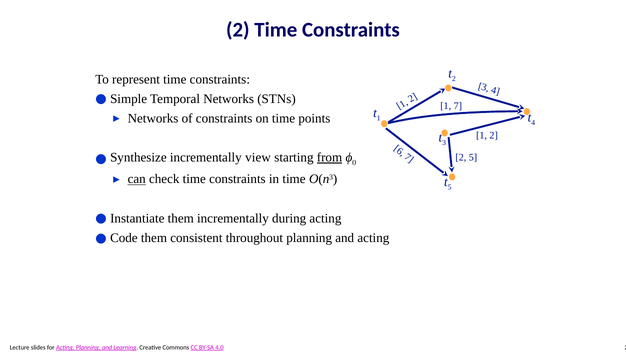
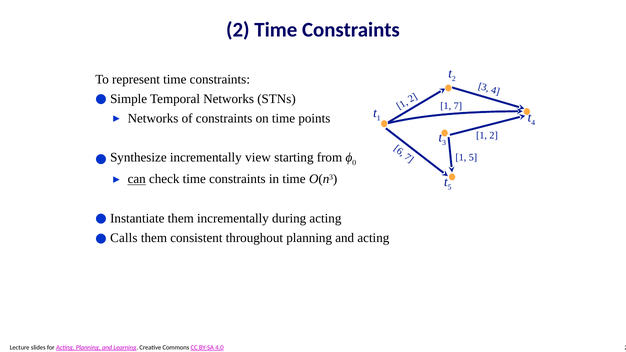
from underline: present -> none (329, 158)
2: 2 -> 1 (461, 157)
Code: Code -> Calls (124, 238)
